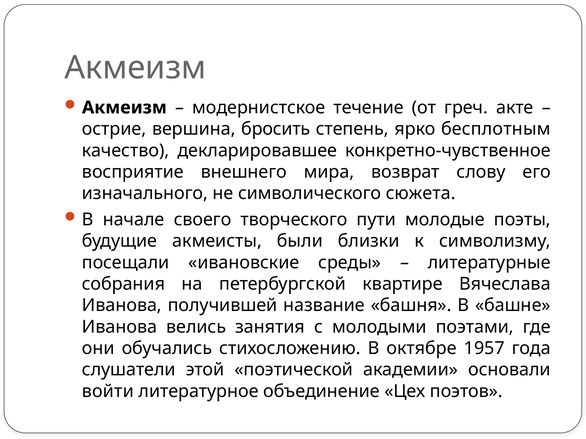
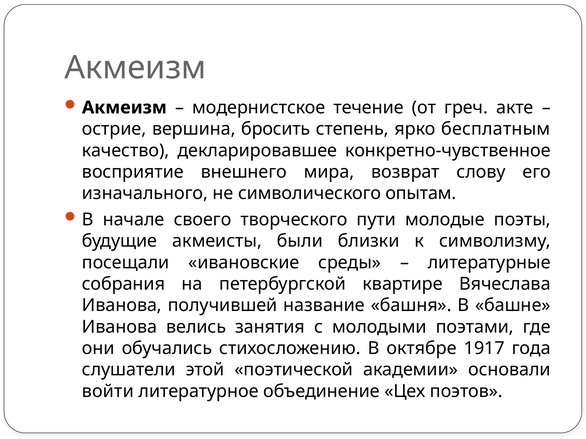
бесплотным: бесплотным -> бесплатным (496, 129)
сюжета: сюжета -> опытам (421, 194)
1957: 1957 -> 1917 (484, 349)
